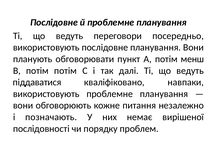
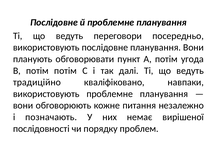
менш: менш -> угода (192, 59)
піддаватися: піддаватися -> традиційно (37, 82)
